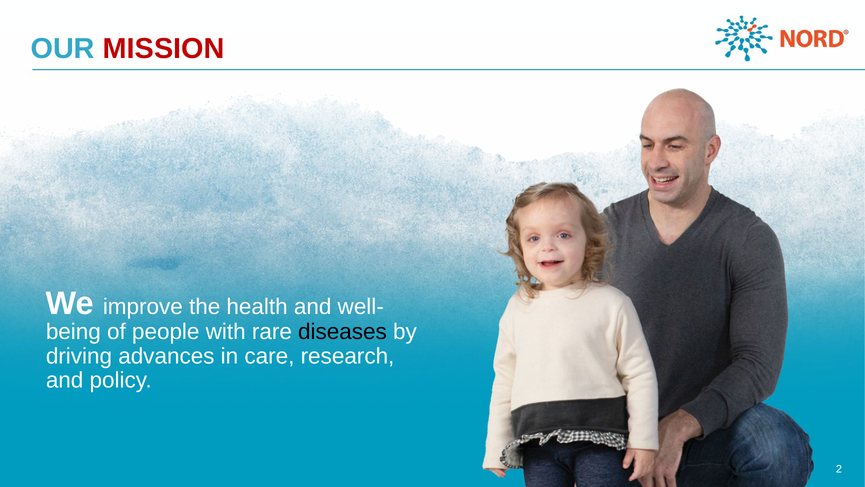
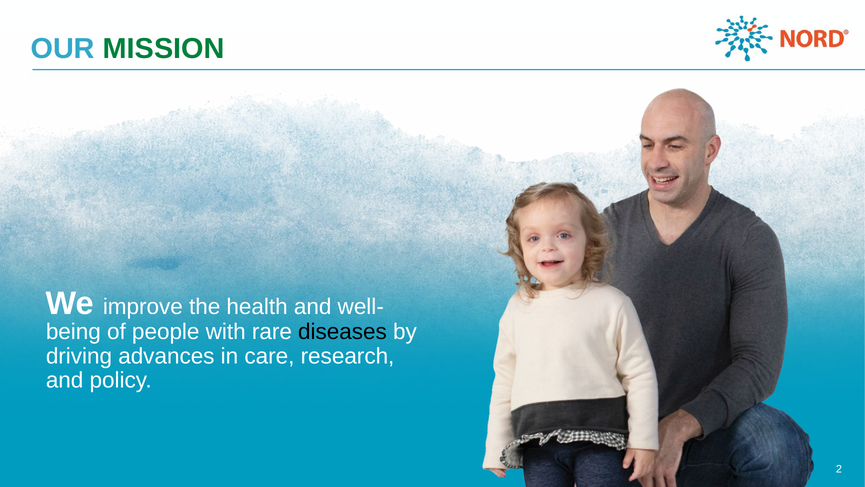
MISSION colour: red -> green (164, 49)
